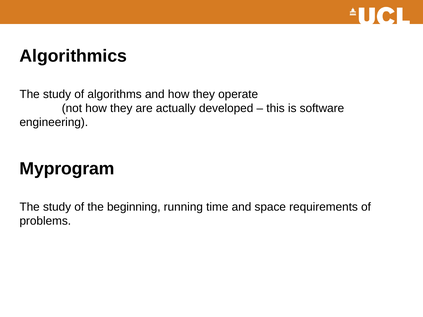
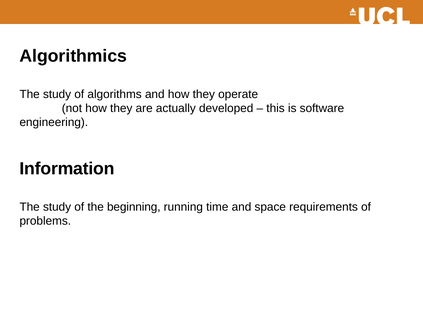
Myprogram: Myprogram -> Information (67, 169)
